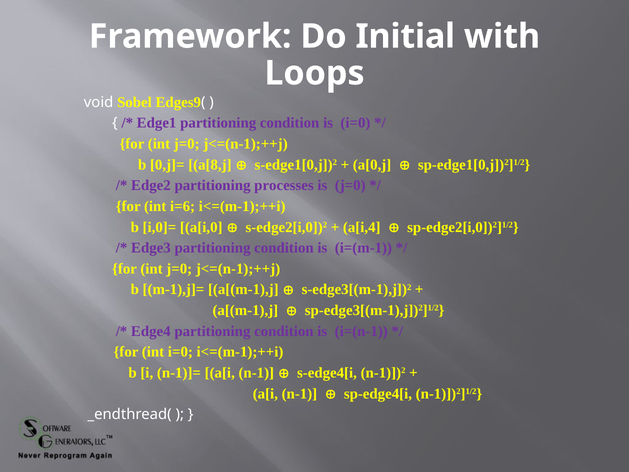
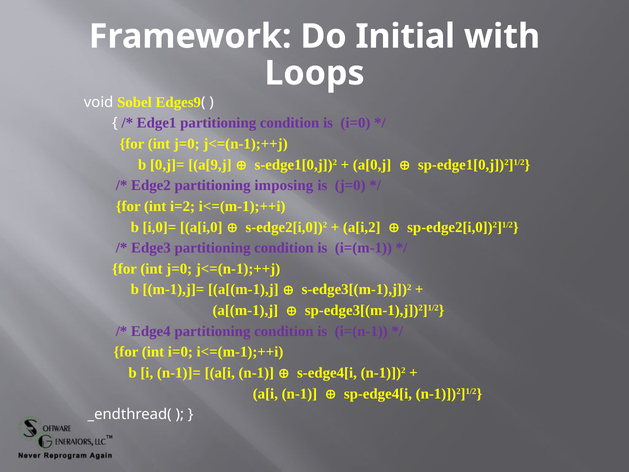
a[8,j: a[8,j -> a[9,j (210, 165)
processes: processes -> imposing (284, 185)
i=6: i=6 -> i=2 (183, 206)
a[i,4: a[i,4 -> a[i,2 (362, 227)
